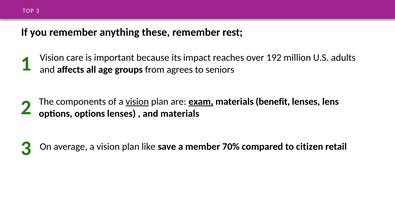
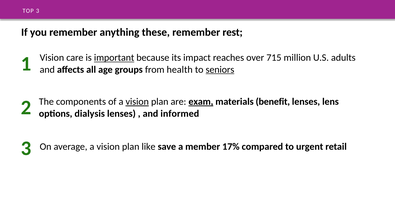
important underline: none -> present (114, 58)
192: 192 -> 715 (274, 58)
agrees: agrees -> health (180, 70)
seniors underline: none -> present (220, 70)
options options: options -> dialysis (90, 114)
and materials: materials -> informed (180, 114)
70%: 70% -> 17% (231, 147)
citizen: citizen -> urgent (310, 147)
